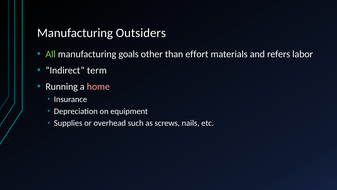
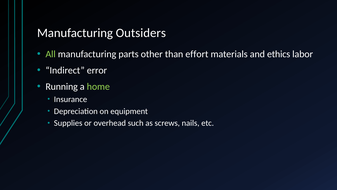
goals: goals -> parts (129, 54)
refers: refers -> ethics (279, 54)
term: term -> error (97, 70)
home colour: pink -> light green (98, 86)
